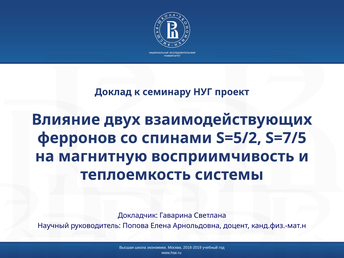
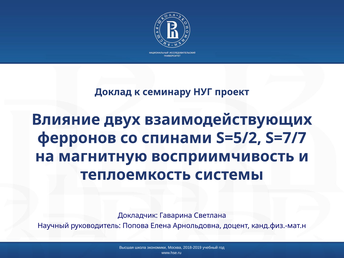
S=7/5: S=7/5 -> S=7/7 (286, 138)
